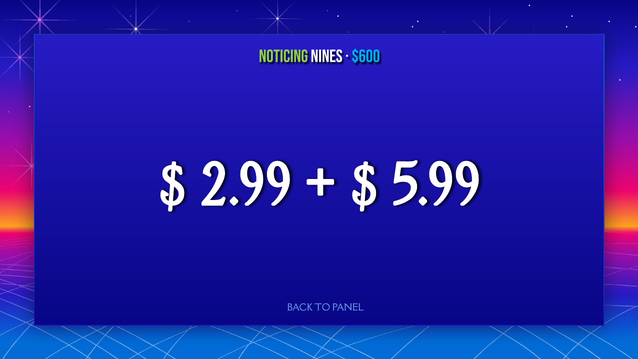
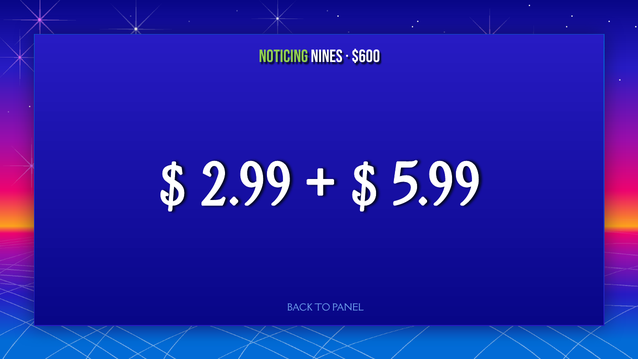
$600 colour: light blue -> white (366, 57)
